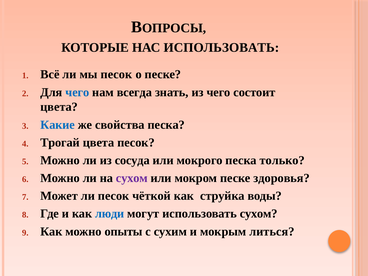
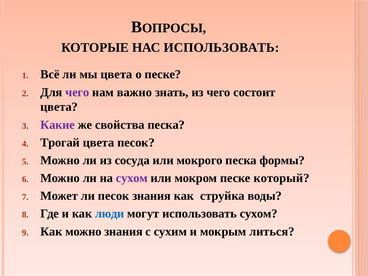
мы песок: песок -> цвета (116, 74)
чего colour: blue -> purple (77, 92)
всегда: всегда -> важно (134, 92)
Какие colour: blue -> purple (58, 125)
только: только -> формы (282, 160)
здоровья: здоровья -> который (282, 178)
песок чёткой: чёткой -> знания (152, 196)
можно опыты: опыты -> знания (124, 231)
